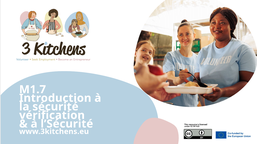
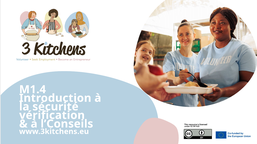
M1.7: M1.7 -> M1.4 (33, 90)
l’Sécurité: l’Sécurité -> l’Conseils (67, 124)
